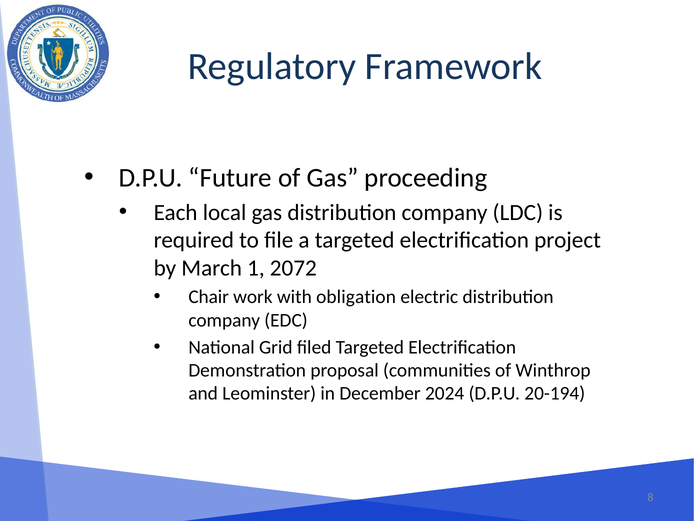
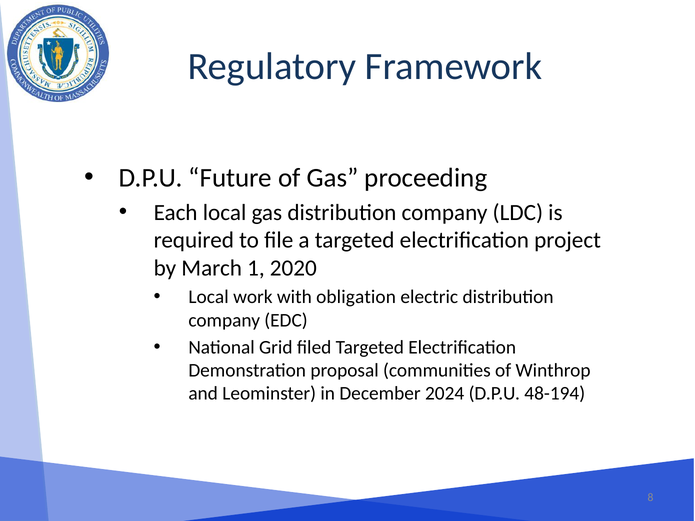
2072: 2072 -> 2020 (293, 268)
Chair: Chair -> Local (209, 297)
20-194: 20-194 -> 48-194 (555, 394)
